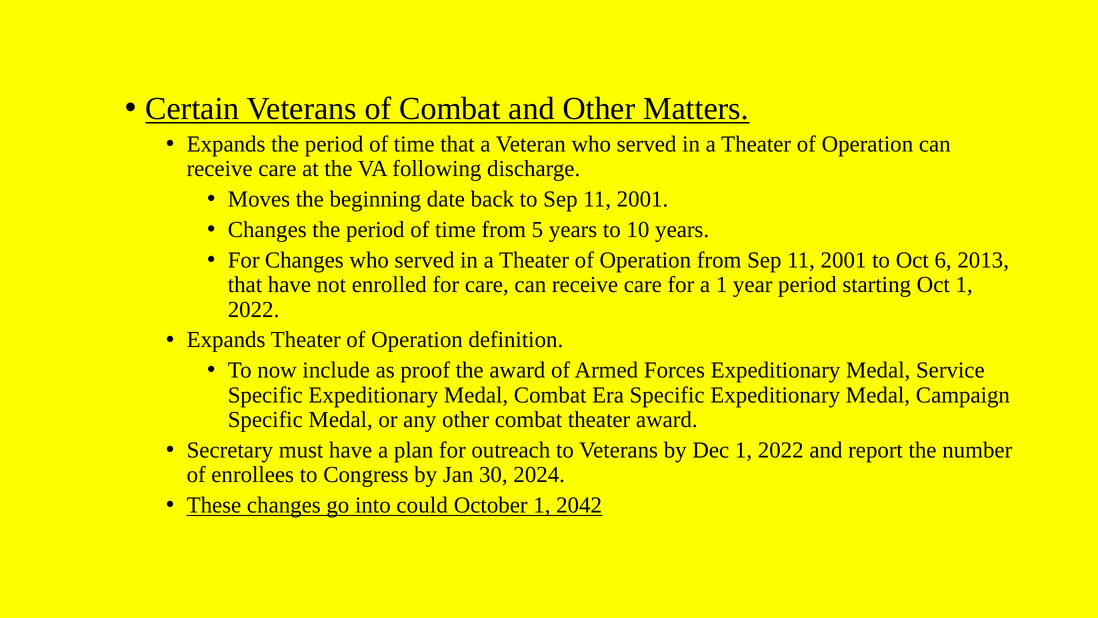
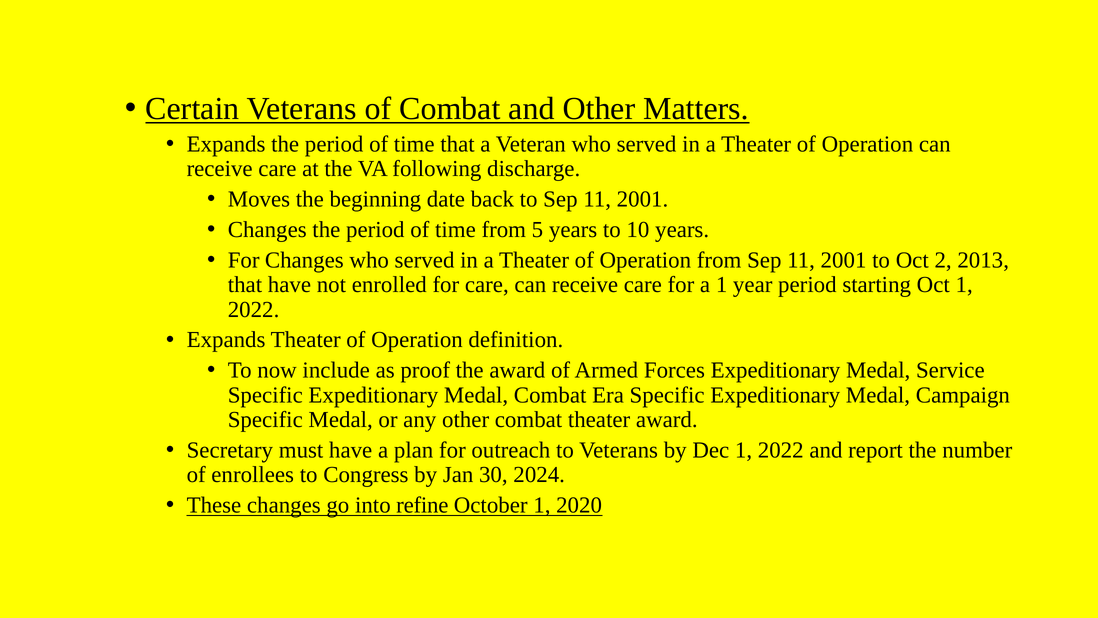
6: 6 -> 2 (943, 260)
could: could -> refine (422, 505)
2042: 2042 -> 2020 (579, 505)
